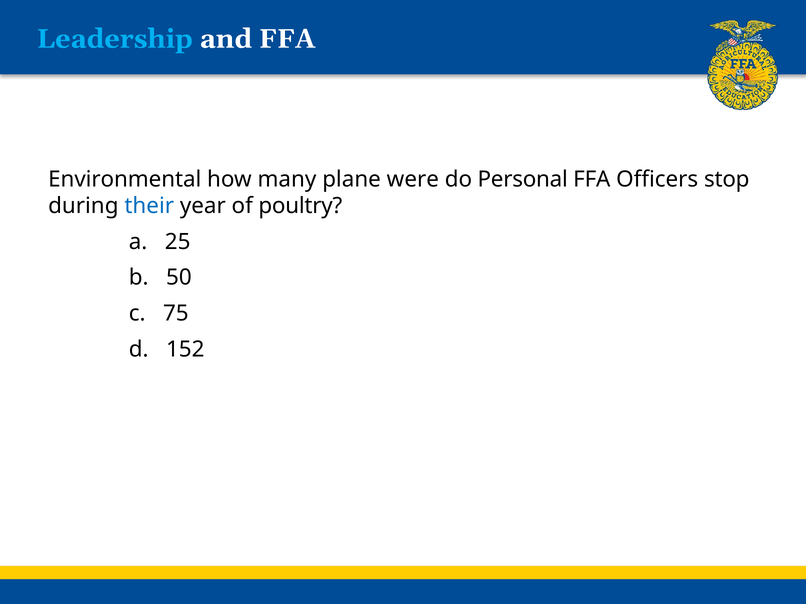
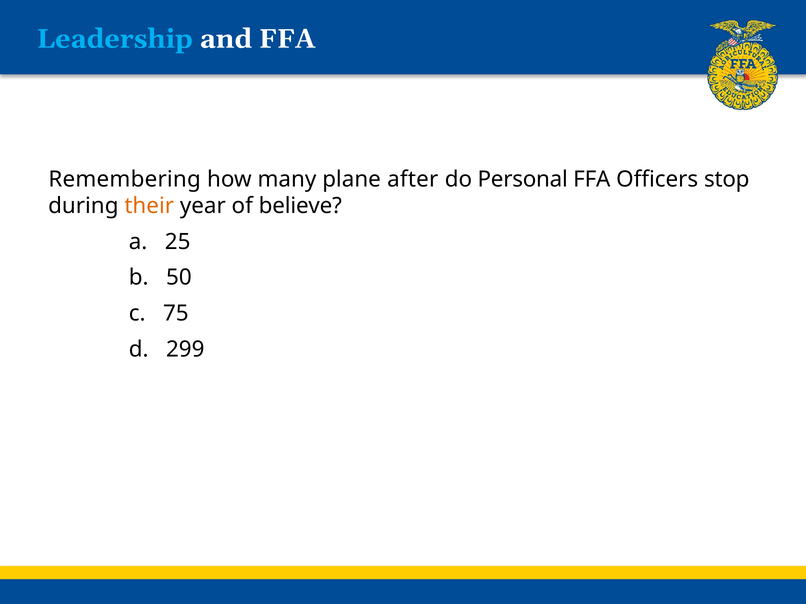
Environmental: Environmental -> Remembering (125, 179)
were: were -> after (413, 179)
their colour: blue -> orange (149, 206)
poultry: poultry -> believe (300, 206)
152: 152 -> 299 (185, 349)
